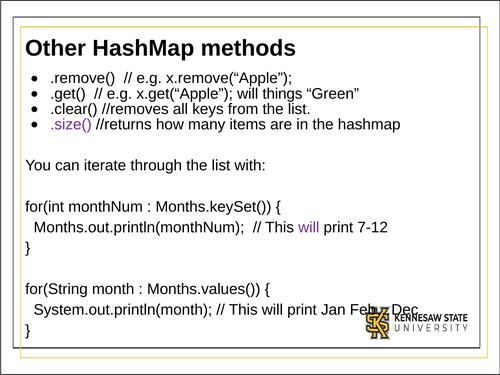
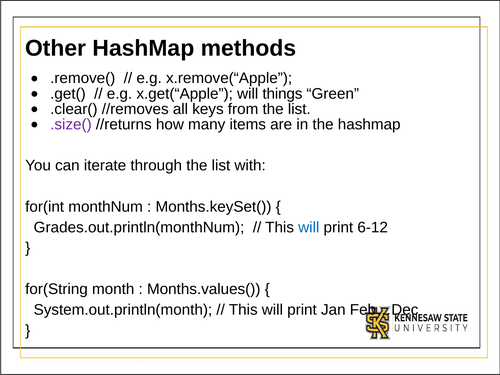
Months.out.println(monthNum: Months.out.println(monthNum -> Grades.out.println(monthNum (139, 227)
will colour: purple -> blue (309, 227)
7-12: 7-12 -> 6-12 (373, 227)
